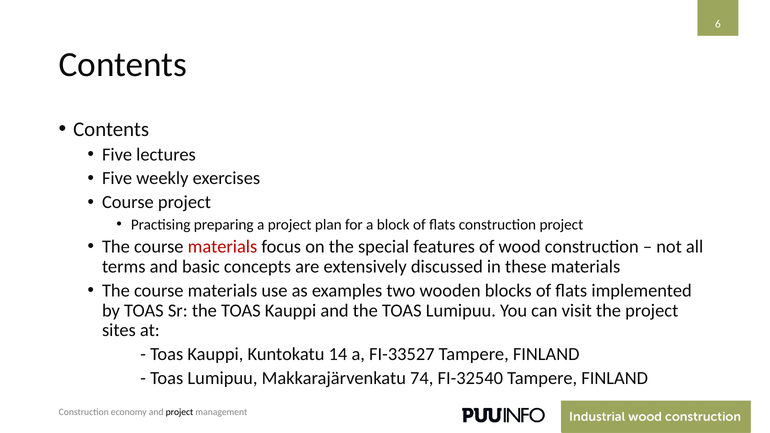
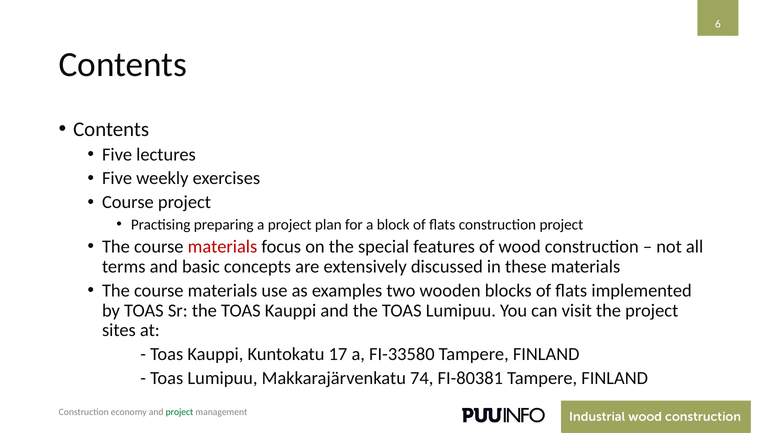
14: 14 -> 17 (338, 354)
FI-33527: FI-33527 -> FI-33580 (402, 354)
FI-32540: FI-32540 -> FI-80381 (470, 378)
project colour: black -> green (180, 412)
